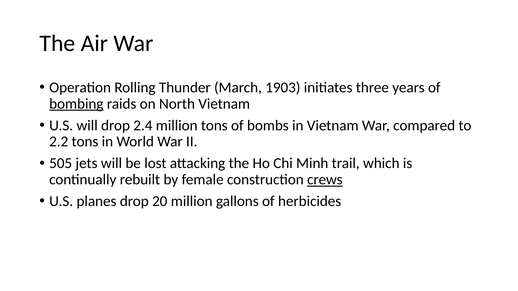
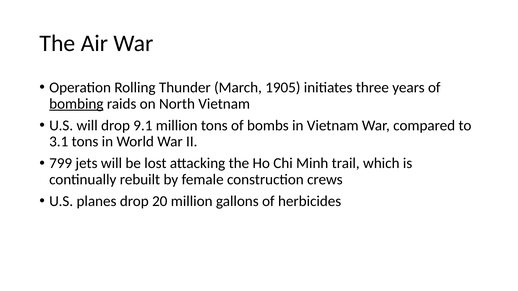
1903: 1903 -> 1905 (283, 88)
2.4: 2.4 -> 9.1 (143, 126)
2.2: 2.2 -> 3.1 (59, 142)
505: 505 -> 799 (61, 164)
crews underline: present -> none (325, 180)
